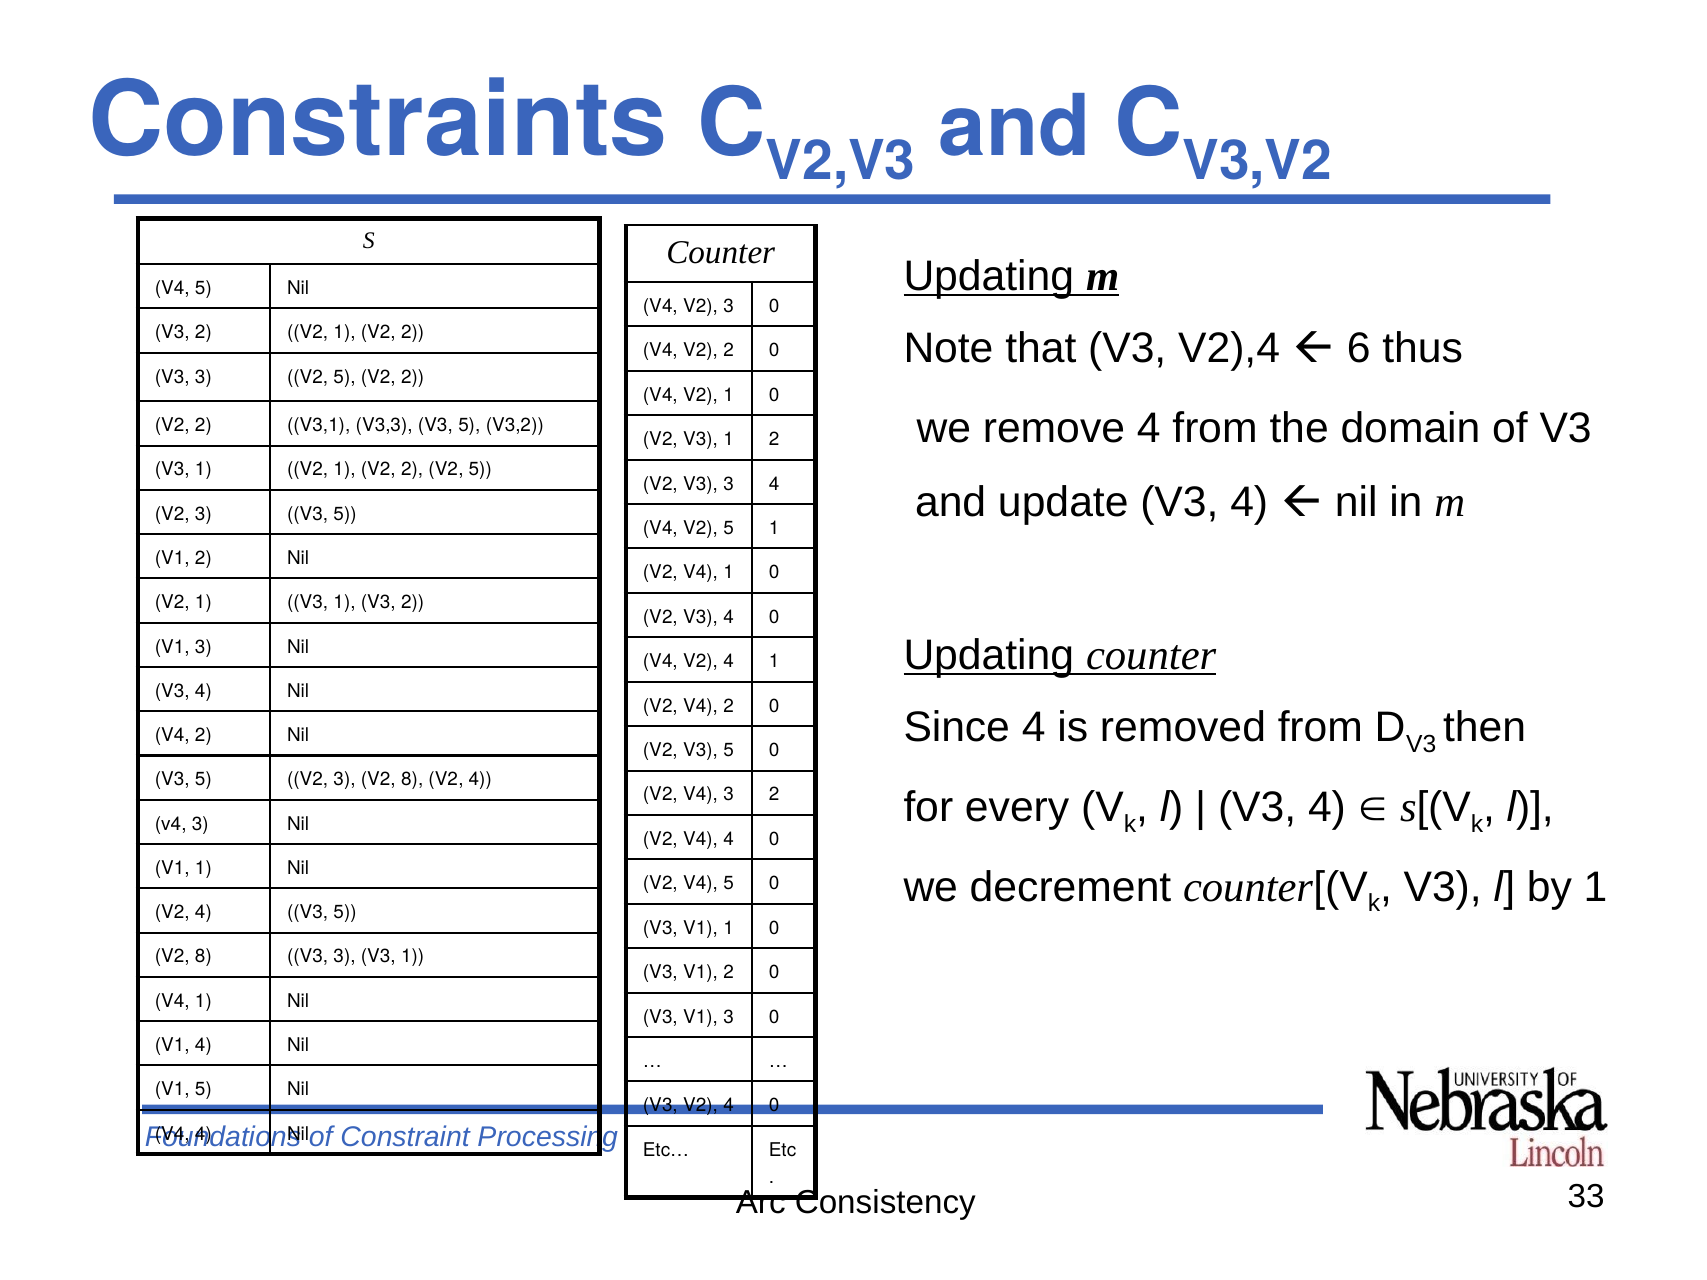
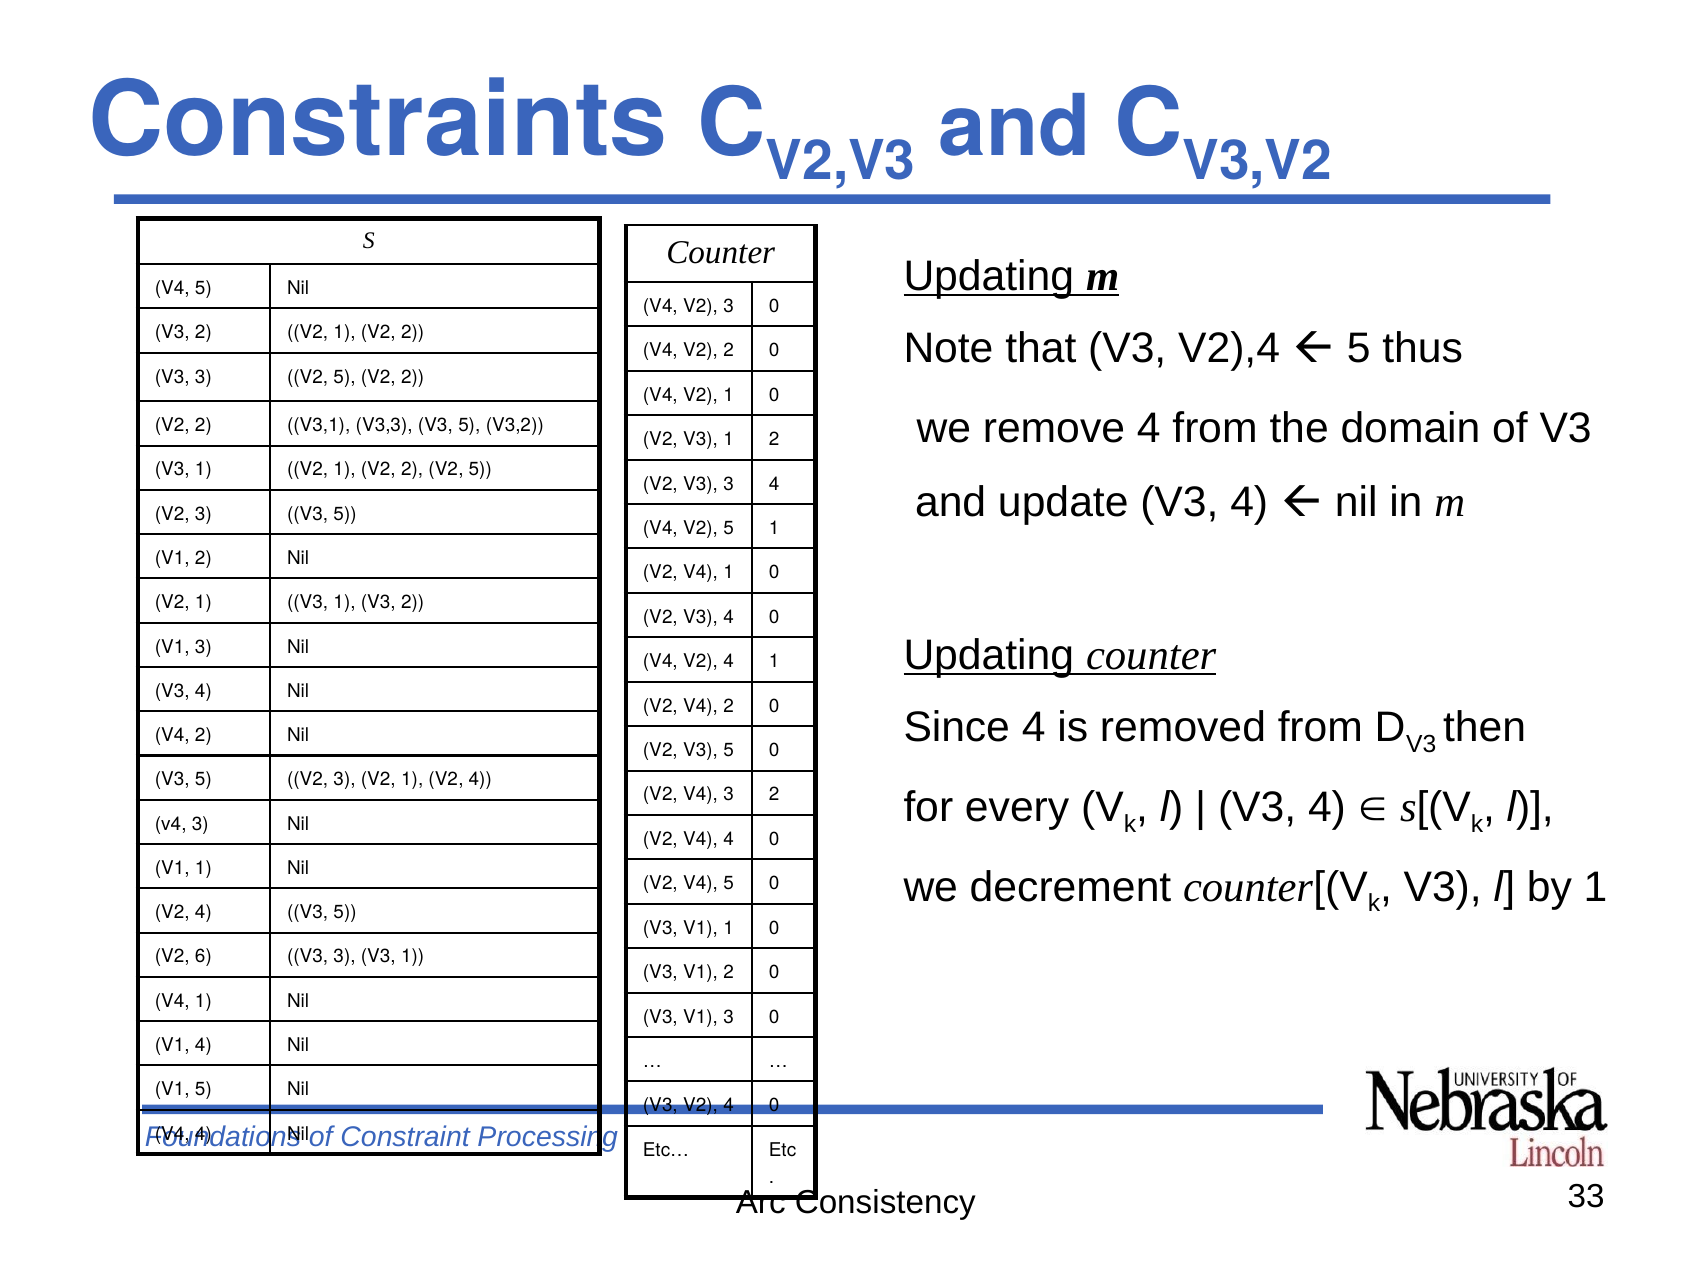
6: 6 -> 5 (1359, 349)
3 V2 8: 8 -> 1 (412, 780)
8: 8 -> 6 (203, 957)
